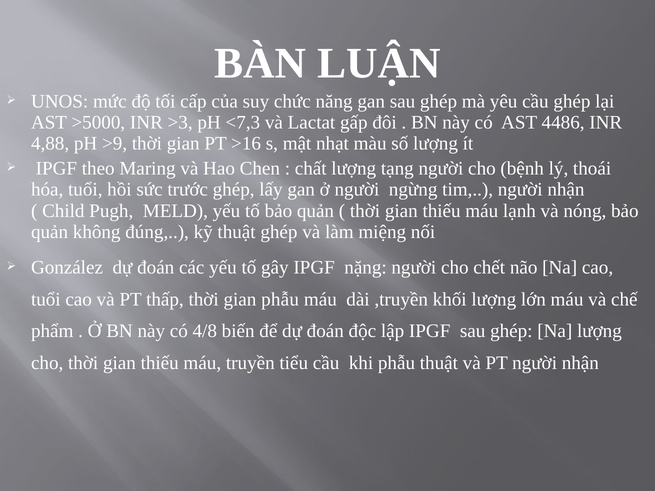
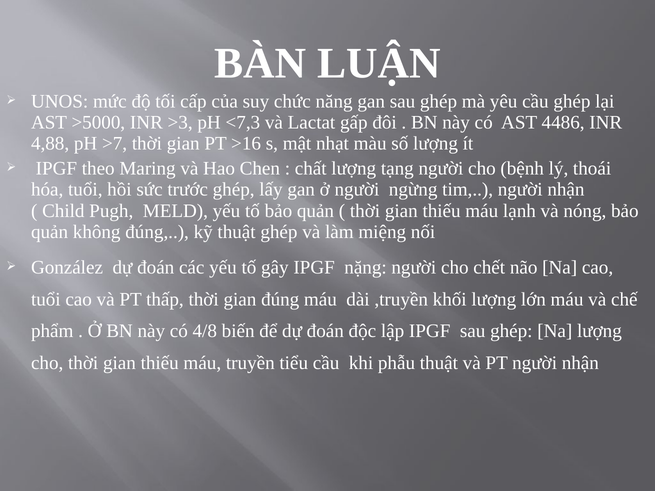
>9: >9 -> >7 (115, 144)
gian phẫu: phẫu -> đúng (280, 299)
